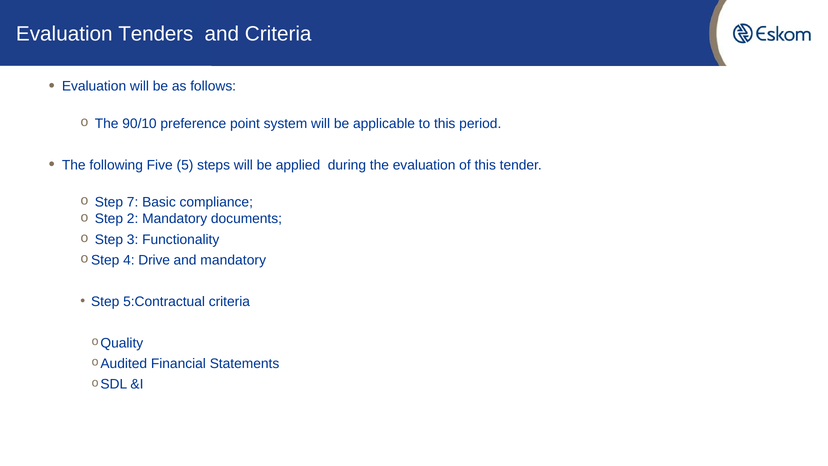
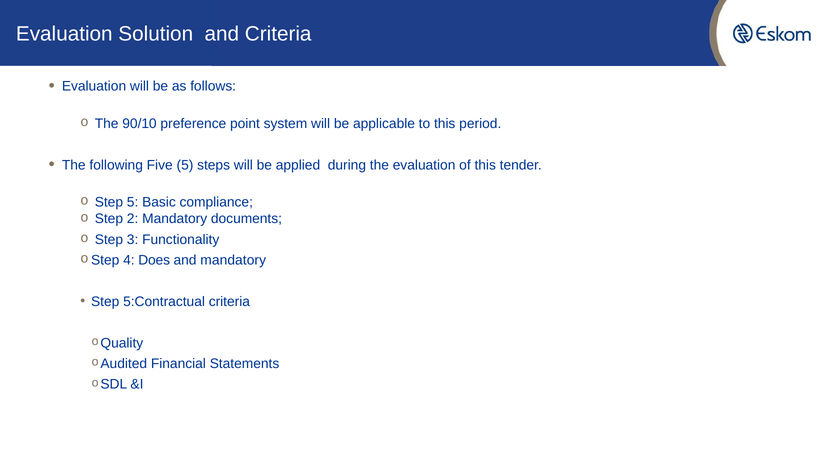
Tenders: Tenders -> Solution (156, 34)
Step 7: 7 -> 5 (133, 202)
Drive: Drive -> Does (154, 260)
